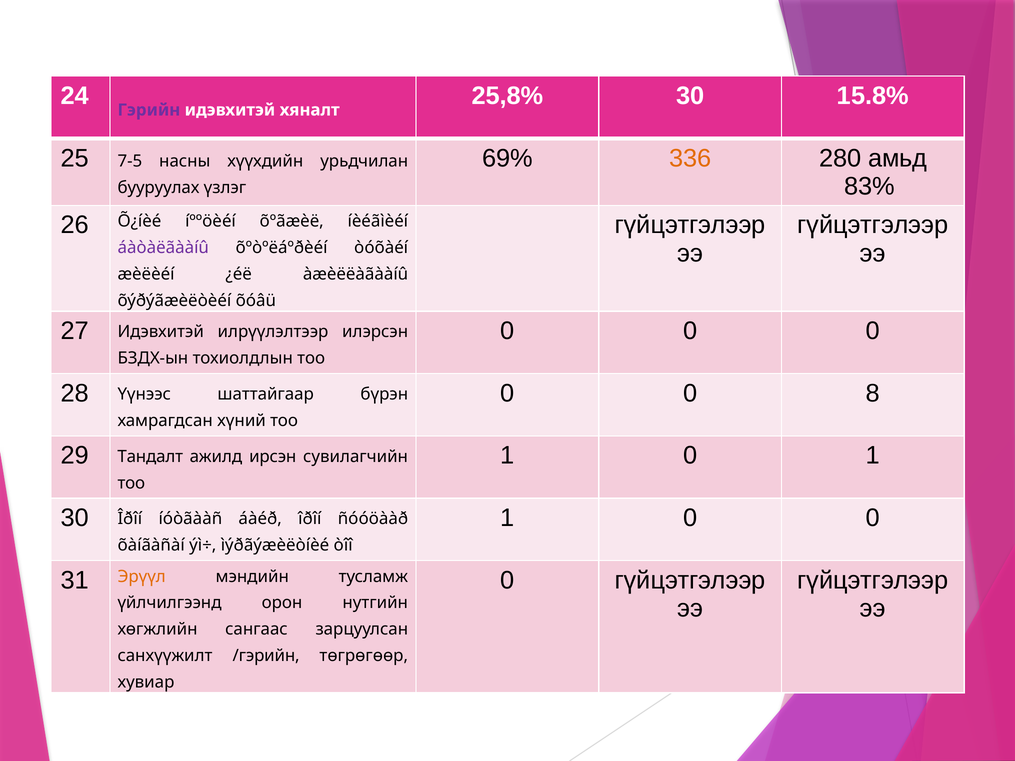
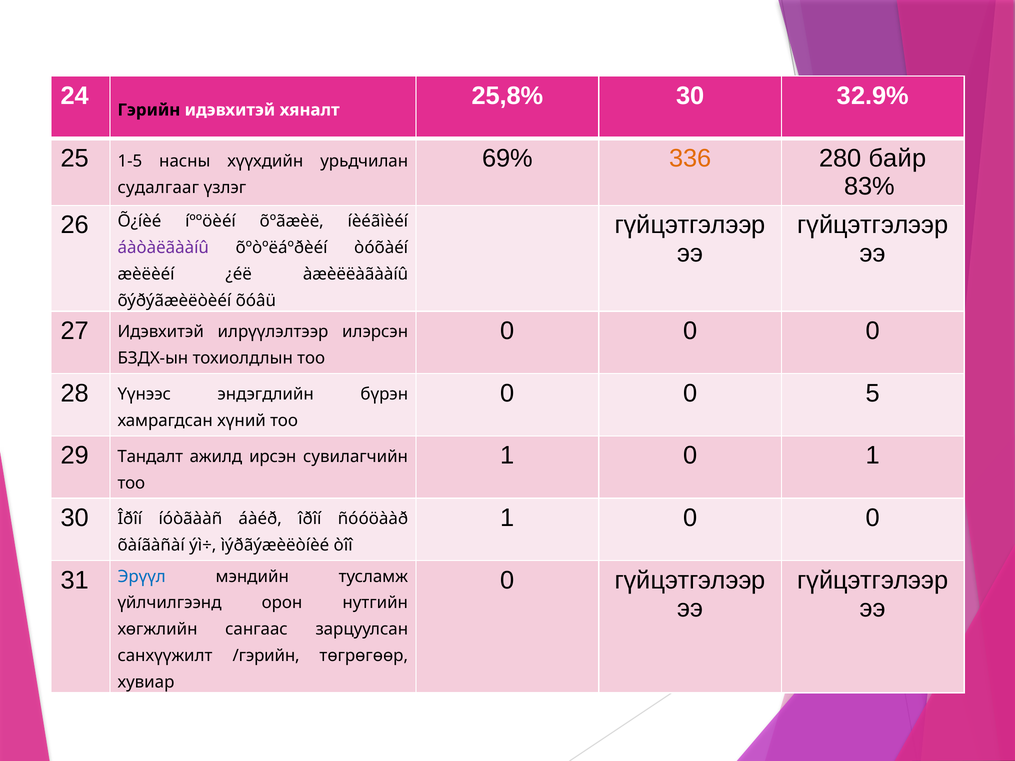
15.8%: 15.8% -> 32.9% (873, 96)
Гэрийн colour: purple -> black (149, 110)
7-5: 7-5 -> 1-5 (130, 161)
амьд: амьд -> байр (897, 158)
бууруулах: бууруулах -> судалгааг (158, 188)
шаттайгаар: шаттайгаар -> эндэгдлийн (266, 394)
8: 8 -> 5 (873, 393)
Эрүүл colour: orange -> blue (142, 577)
